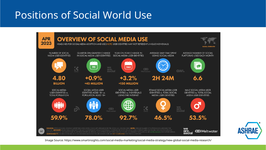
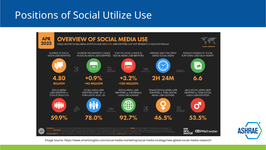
World: World -> Utilize (117, 15)
